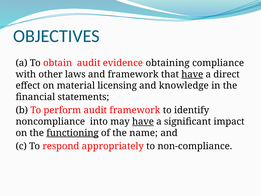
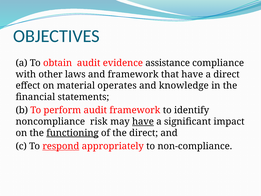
obtaining: obtaining -> assistance (168, 63)
have underline: present -> none (192, 74)
licensing: licensing -> operates (117, 86)
into: into -> risk (99, 121)
the name: name -> direct (144, 133)
respond underline: none -> present (61, 146)
